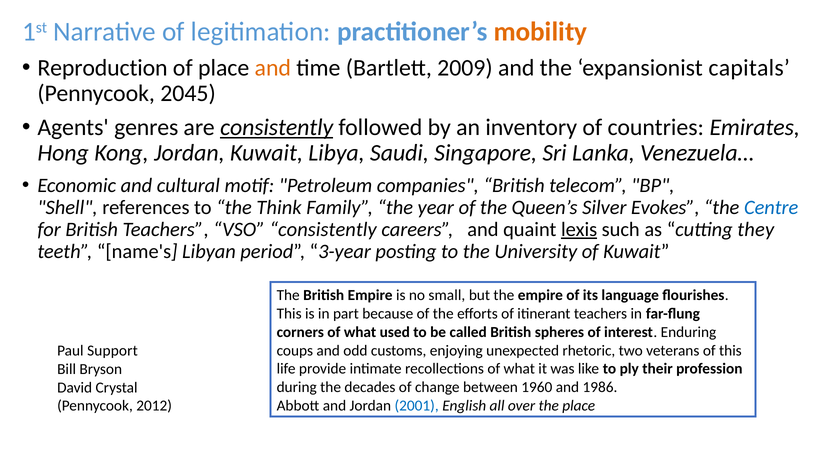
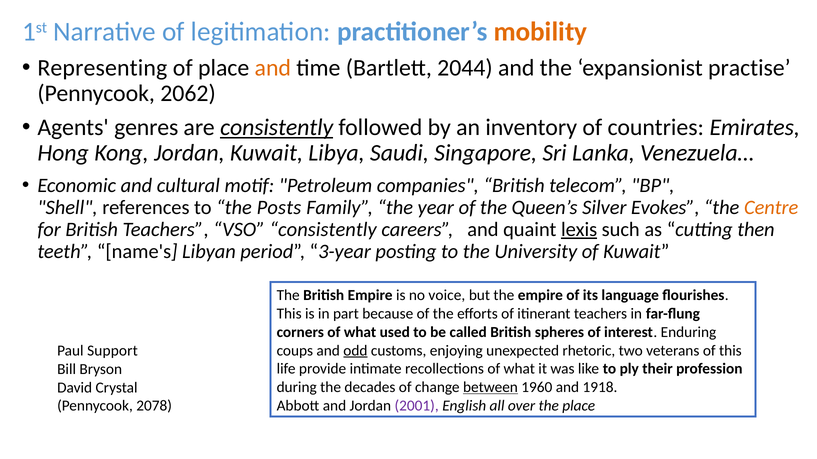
Reproduction: Reproduction -> Representing (102, 68)
2009: 2009 -> 2044 (465, 68)
capitals: capitals -> practise (749, 68)
2045: 2045 -> 2062 (188, 93)
Think: Think -> Posts (279, 208)
Centre colour: blue -> orange (771, 208)
they: they -> then (756, 230)
small: small -> voice (447, 296)
odd underline: none -> present (355, 351)
between underline: none -> present (490, 388)
1986: 1986 -> 1918 (600, 388)
2001 colour: blue -> purple (417, 406)
2012: 2012 -> 2078 (154, 406)
